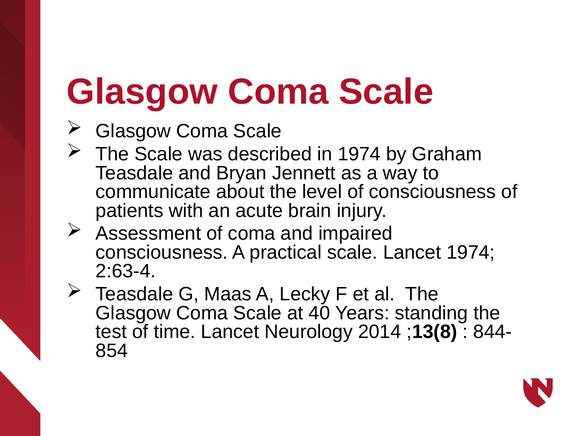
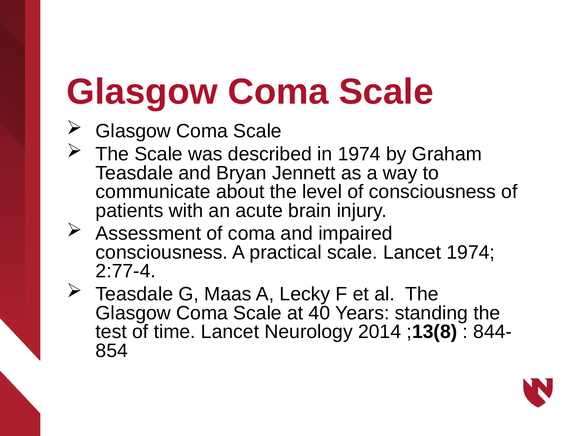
2:63-4: 2:63-4 -> 2:77-4 (126, 271)
